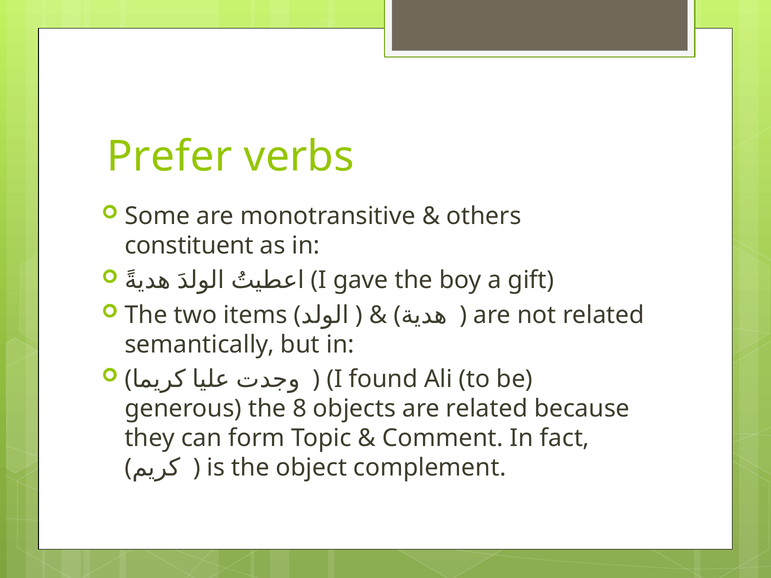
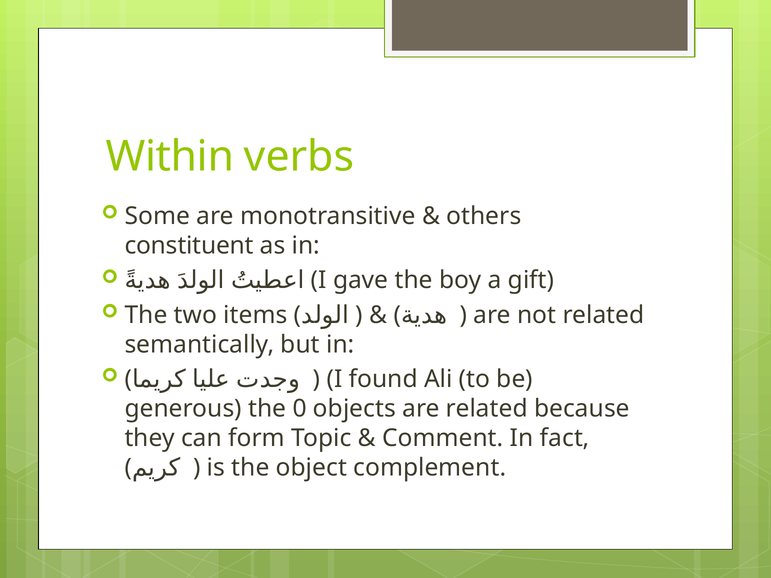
Prefer: Prefer -> Within (170, 156)
8: 8 -> 0 (300, 409)
